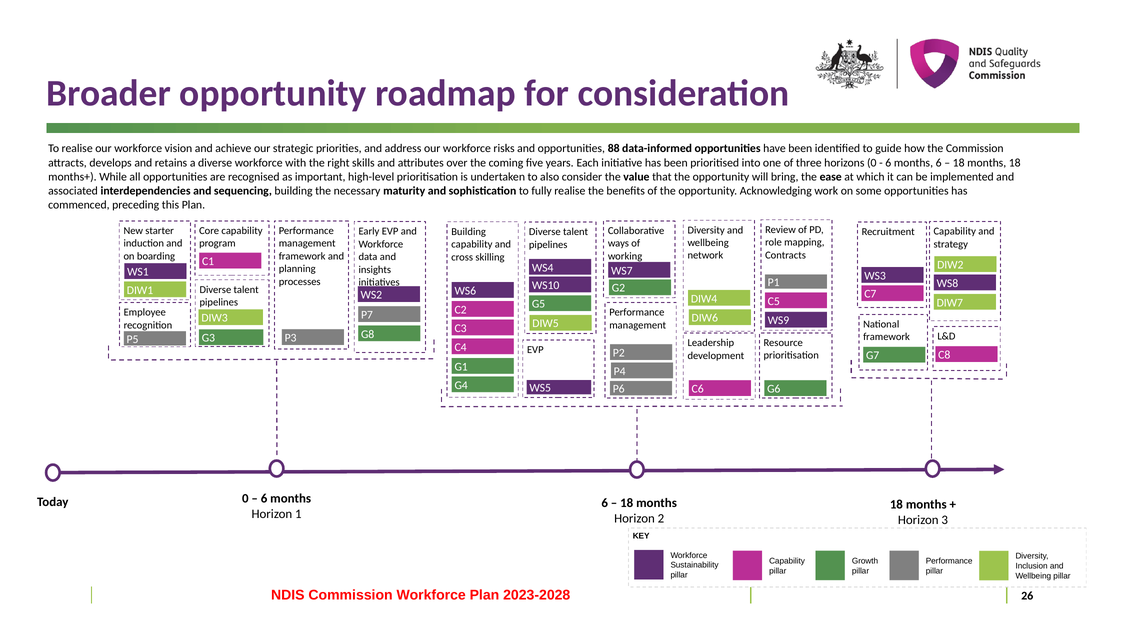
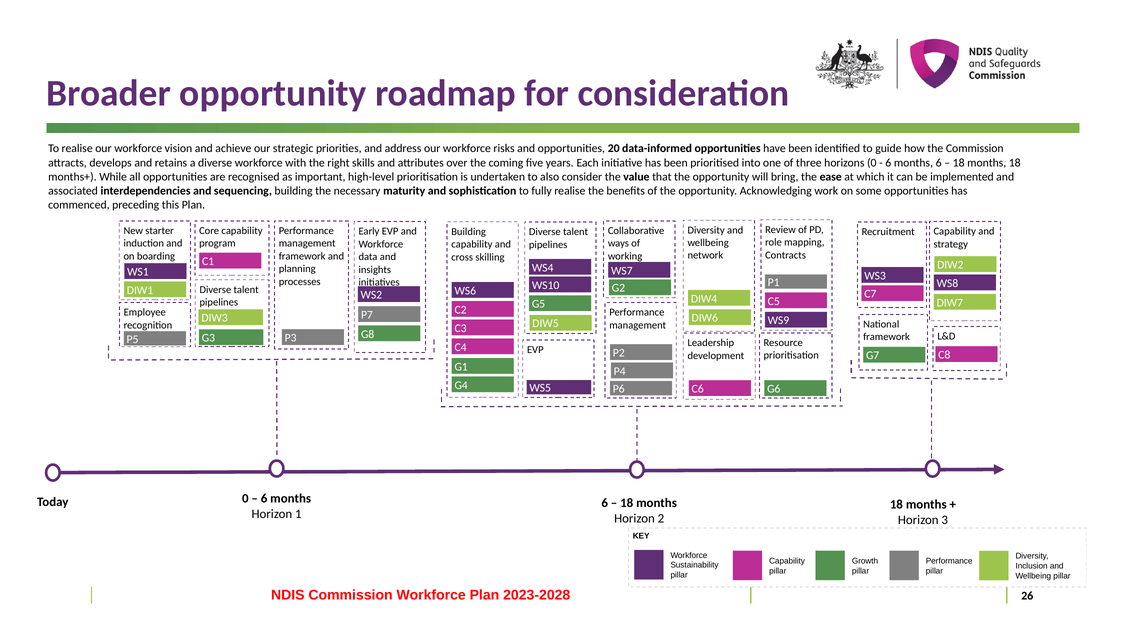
88: 88 -> 20 (614, 149)
